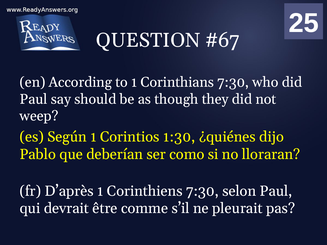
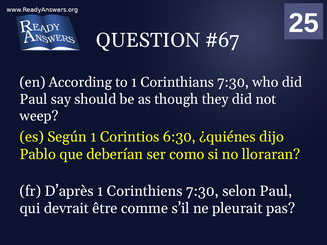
1:30: 1:30 -> 6:30 (179, 137)
